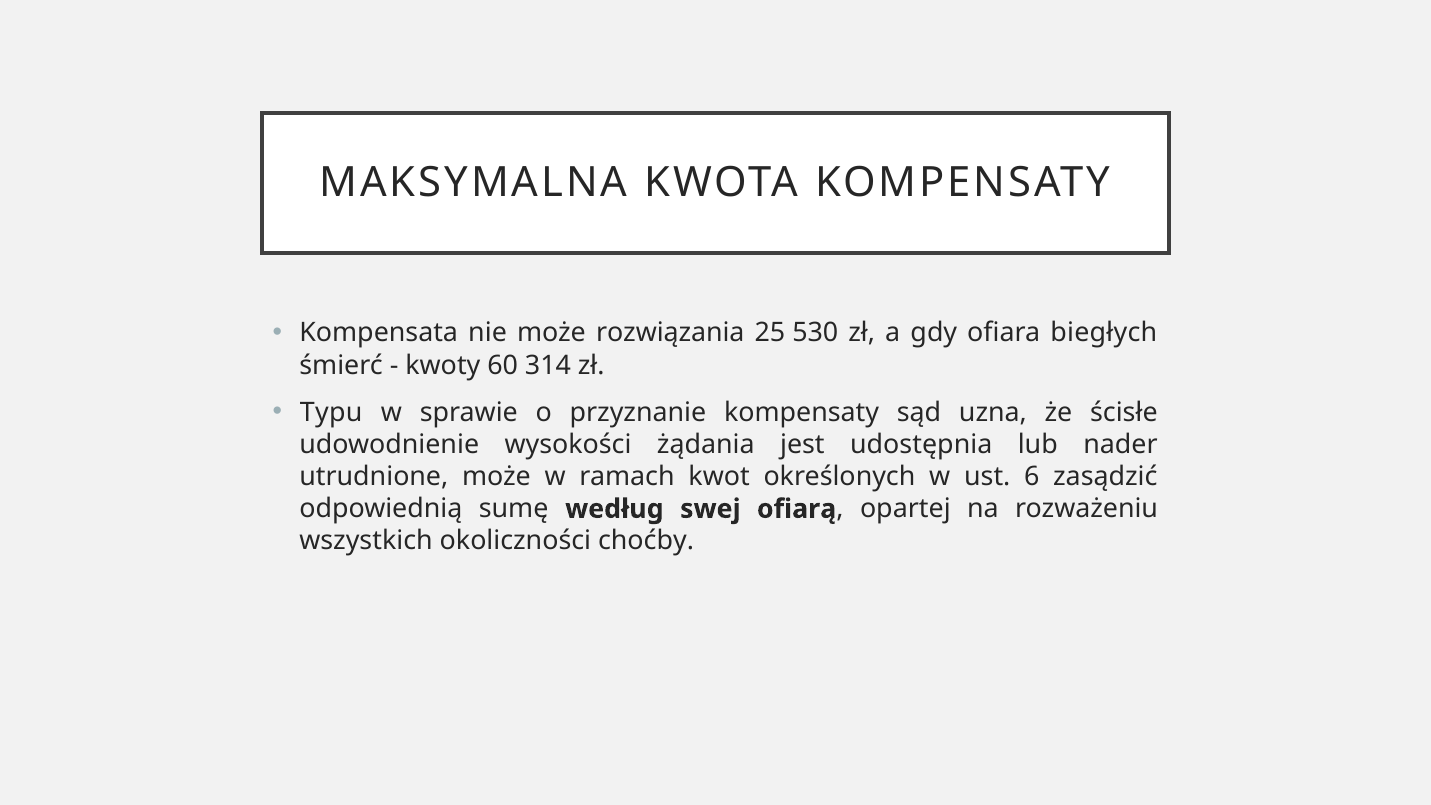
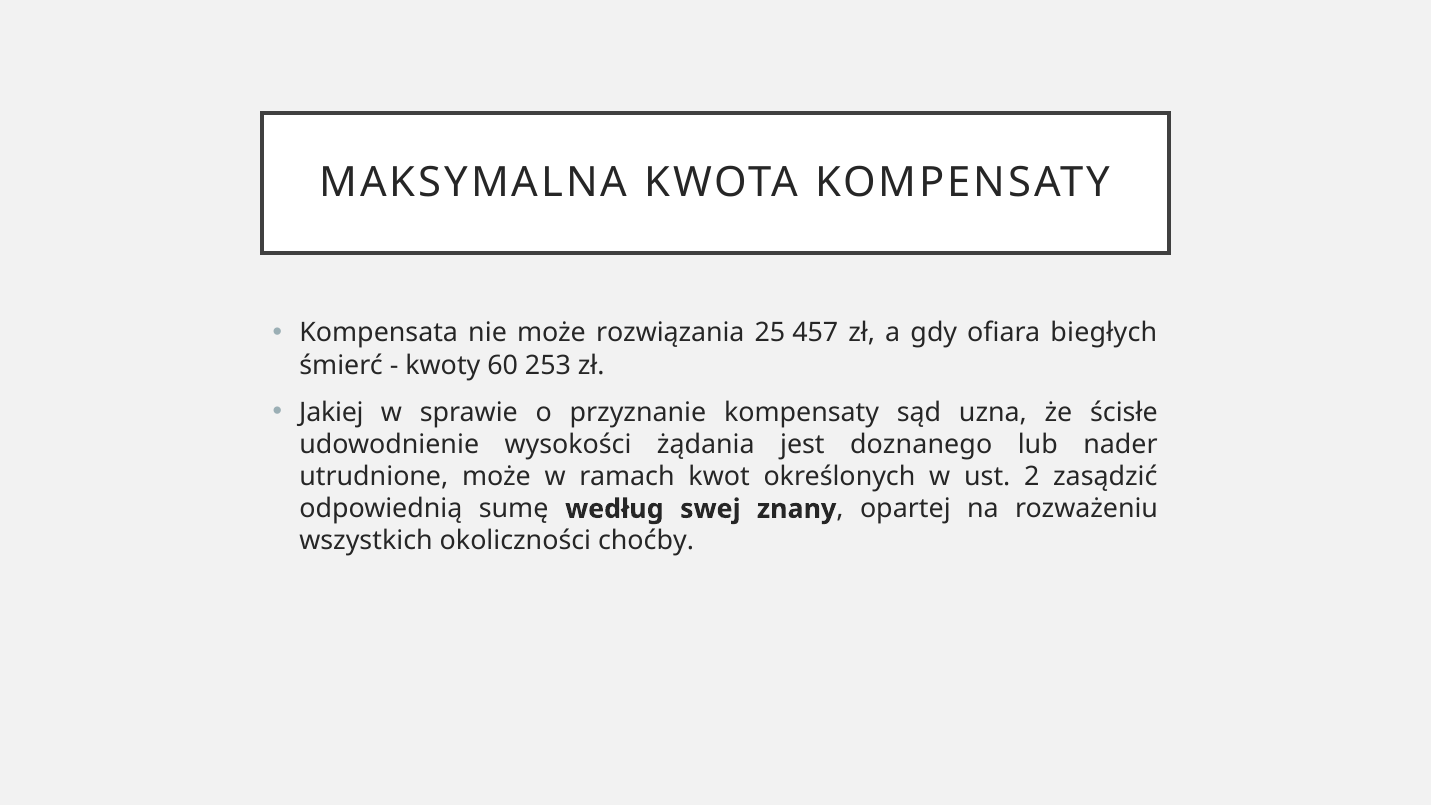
530: 530 -> 457 (815, 333)
314: 314 -> 253 (548, 365)
Typu: Typu -> Jakiej (331, 412)
udostępnia: udostępnia -> doznanego (921, 444)
6: 6 -> 2 (1032, 477)
ofiarą: ofiarą -> znany (797, 509)
